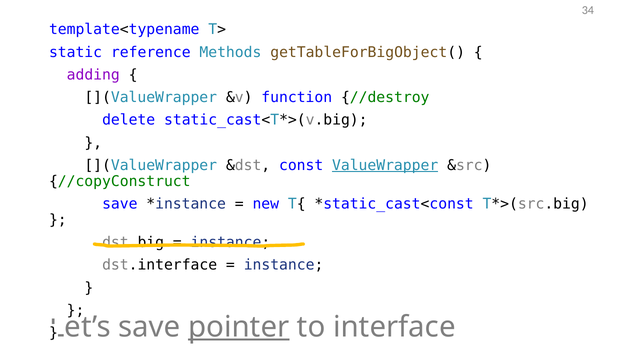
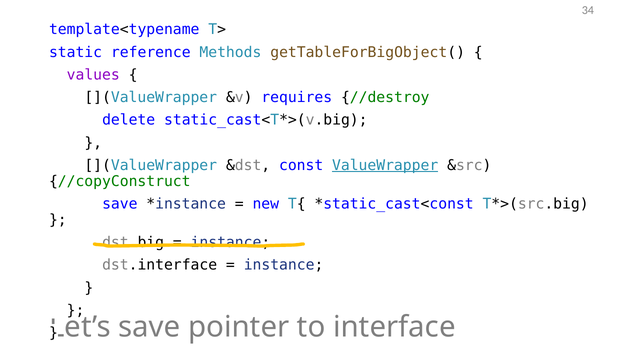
adding: adding -> values (93, 75)
function: function -> requires (297, 97)
pointer underline: present -> none (239, 327)
